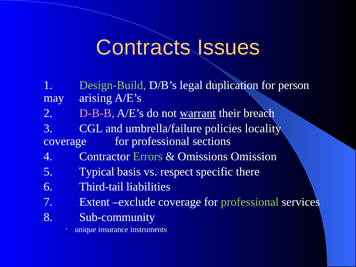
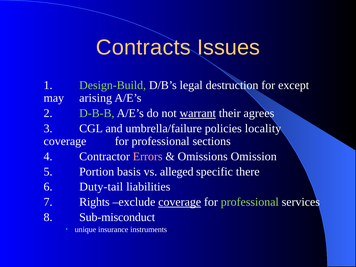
duplication: duplication -> destruction (232, 85)
person: person -> except (294, 85)
D-B-B colour: pink -> light green (97, 113)
breach: breach -> agrees (259, 113)
Errors colour: light green -> pink (148, 156)
Typical: Typical -> Portion (97, 172)
respect: respect -> alleged (177, 172)
Third-tail: Third-tail -> Duty-tail (101, 187)
Extent: Extent -> Rights (94, 202)
coverage underline: none -> present (180, 202)
Sub-community: Sub-community -> Sub-misconduct (117, 217)
